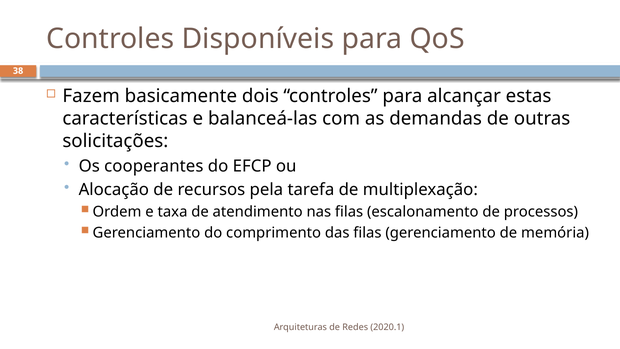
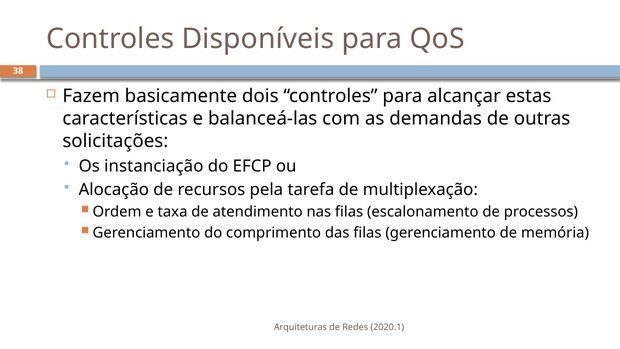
cooperantes: cooperantes -> instanciação (154, 166)
